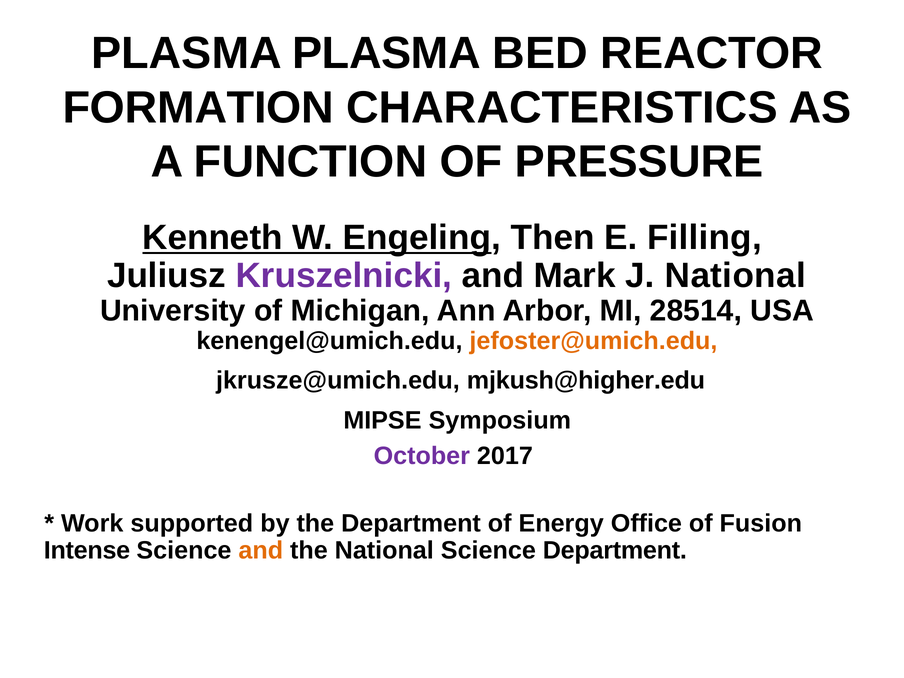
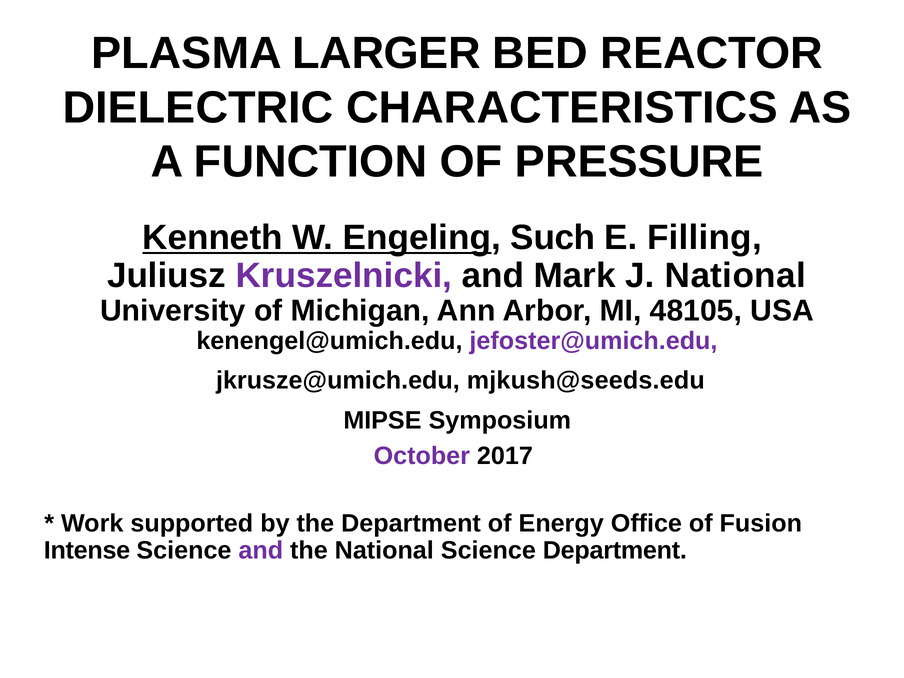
PLASMA PLASMA: PLASMA -> LARGER (386, 53)
FORMATION: FORMATION -> DIELECTRIC (198, 108)
Then: Then -> Such (553, 238)
28514: 28514 -> 48105 (696, 311)
jefoster@umich.edu colour: orange -> purple (593, 341)
mjkush@higher.edu: mjkush@higher.edu -> mjkush@seeds.edu (586, 381)
and colour: orange -> purple (261, 550)
